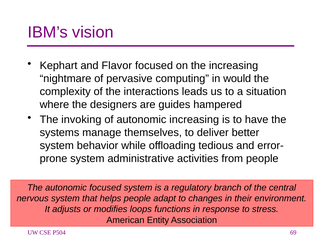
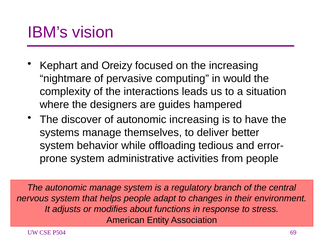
Flavor: Flavor -> Oreizy (117, 66)
invoking: invoking -> discover (81, 120)
autonomic focused: focused -> manage (105, 188)
loops: loops -> about (141, 209)
